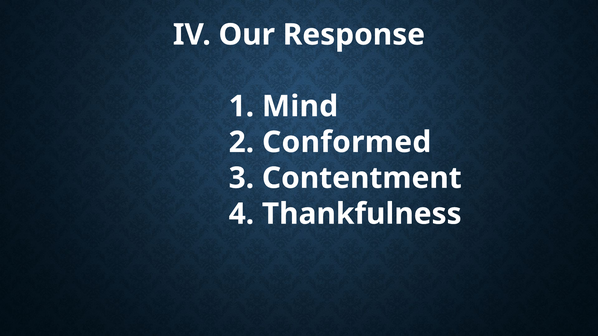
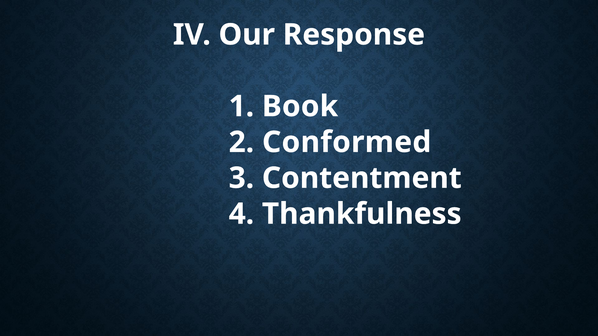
Mind: Mind -> Book (300, 106)
